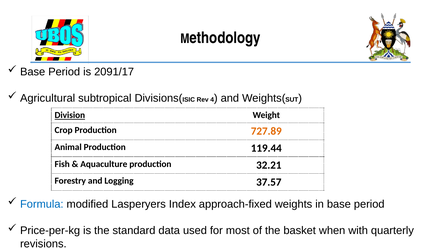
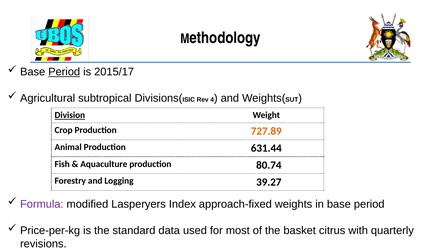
Period underline: none -> present (64, 72)
2091/17: 2091/17 -> 2015/17 (114, 72)
119.44: 119.44 -> 631.44 (266, 148)
32.21: 32.21 -> 80.74 (269, 165)
37.57: 37.57 -> 39.27 (269, 182)
Formula colour: blue -> purple (42, 204)
when: when -> citrus (332, 231)
